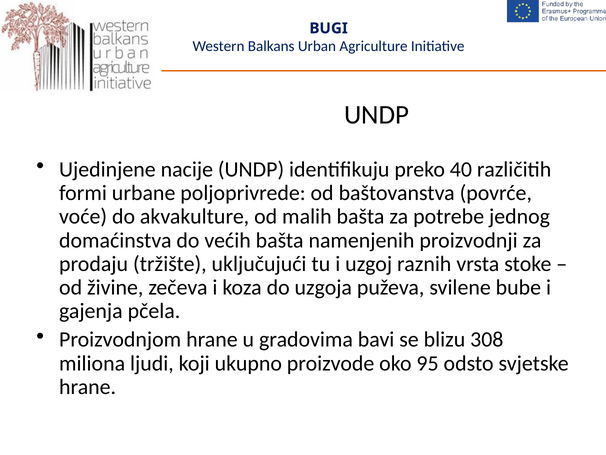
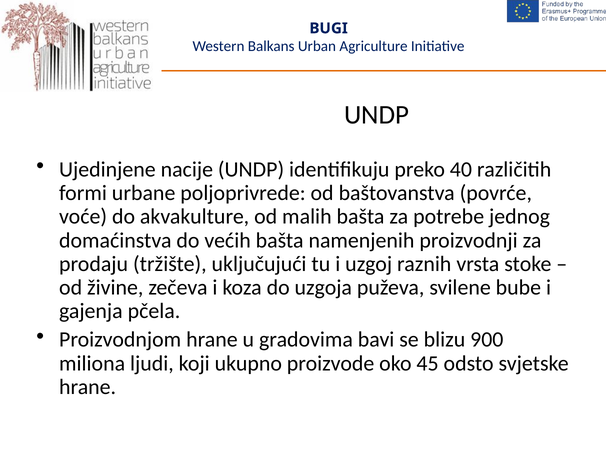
308: 308 -> 900 (487, 339)
95: 95 -> 45 (428, 363)
